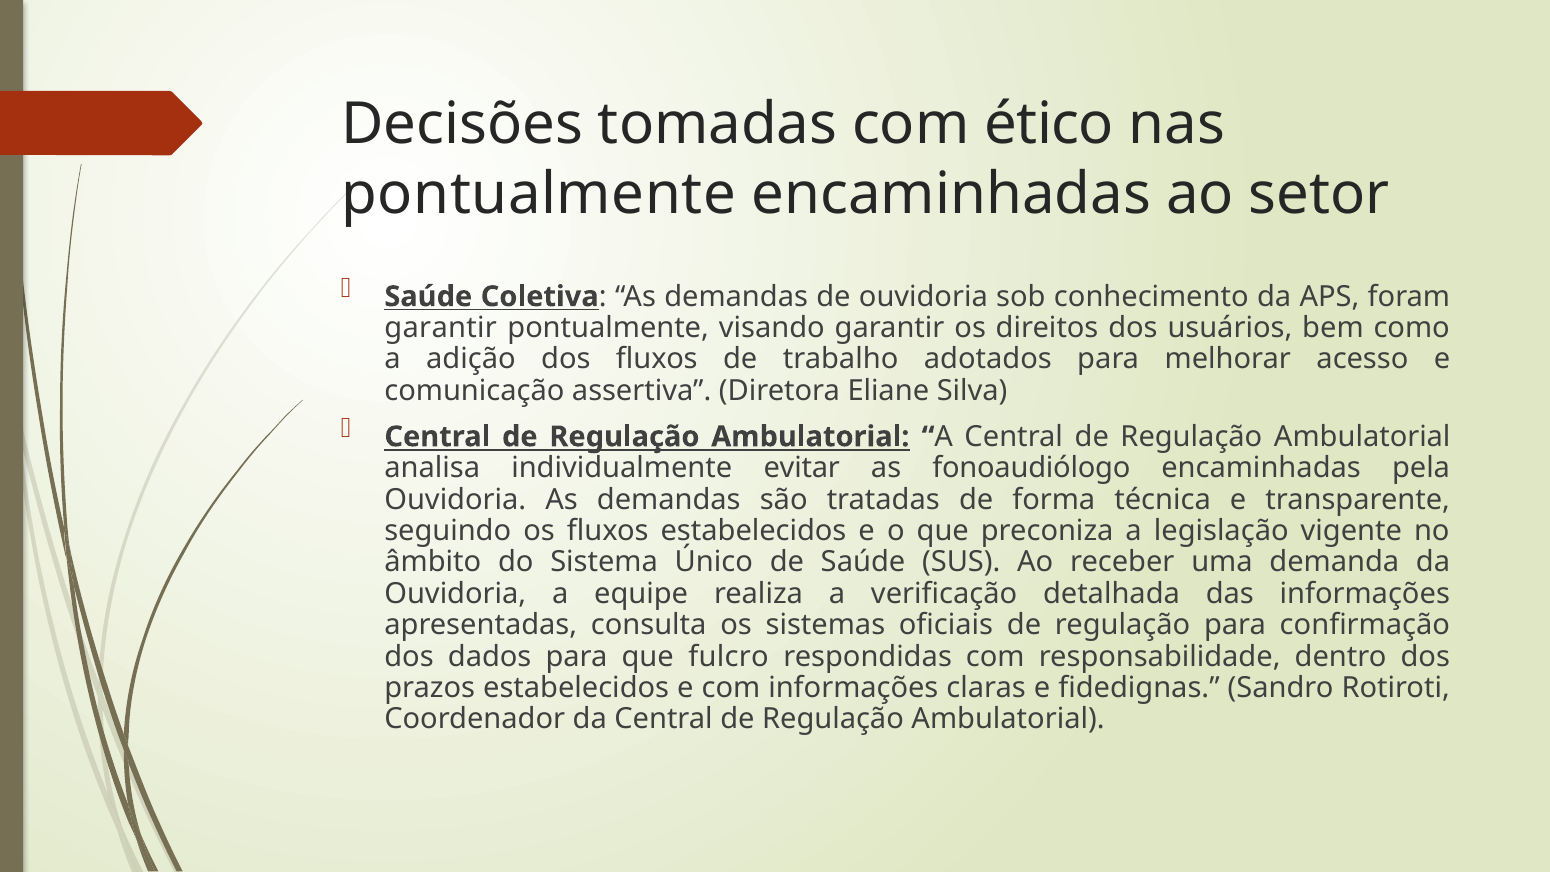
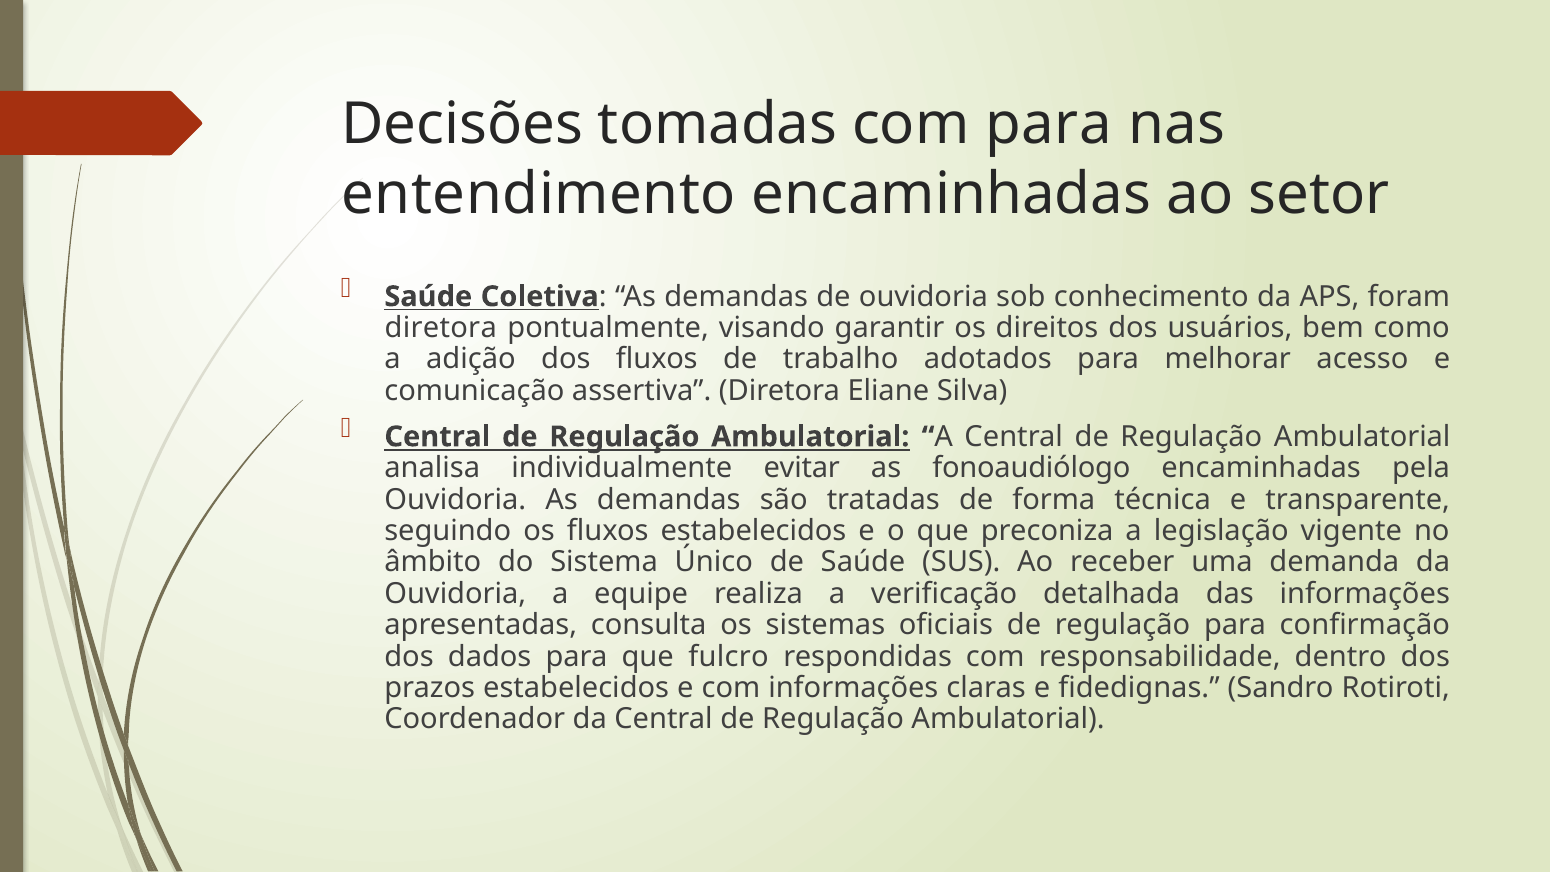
com ético: ético -> para (1049, 124)
pontualmente: pontualmente -> entendimento (539, 194)
garantir: garantir -> diretora (441, 328)
